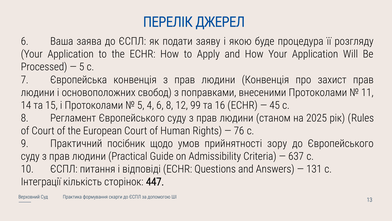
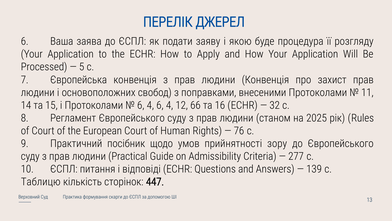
5: 5 -> 6 (141, 105)
4 6 8: 8 -> 4 (170, 105)
99: 99 -> 66 (195, 105)
45: 45 -> 32 (275, 105)
637: 637 -> 277 (296, 156)
131: 131 -> 139 (314, 169)
Інтеграції: Інтеграції -> Таблицю (41, 181)
